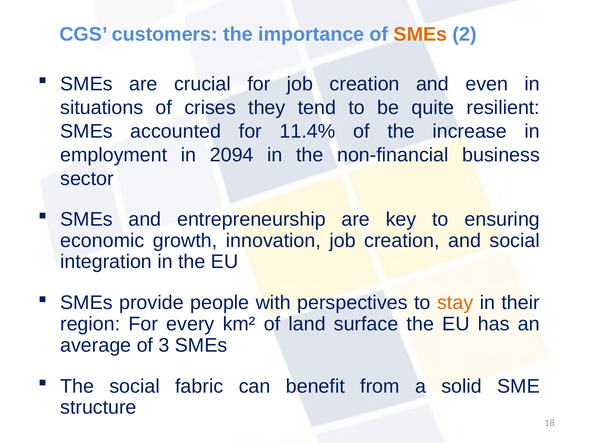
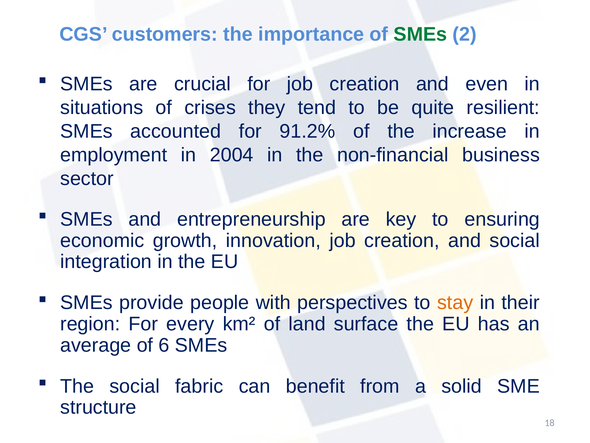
SMEs colour: orange -> green (420, 34)
11.4%: 11.4% -> 91.2% (307, 131)
2094: 2094 -> 2004 (232, 155)
3: 3 -> 6 (164, 345)
